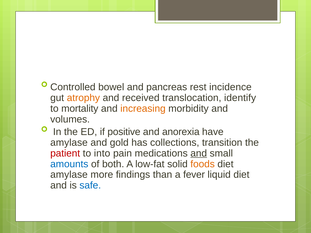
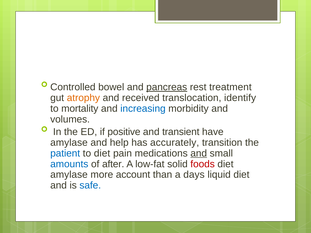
pancreas underline: none -> present (167, 87)
incidence: incidence -> treatment (230, 87)
increasing colour: orange -> blue (143, 109)
anorexia: anorexia -> transient (181, 132)
gold: gold -> help (119, 143)
collections: collections -> accurately (175, 143)
patient colour: red -> blue (65, 153)
to into: into -> diet (102, 153)
both: both -> after (113, 164)
foods colour: orange -> red (203, 164)
findings: findings -> account (133, 175)
fever: fever -> days (194, 175)
